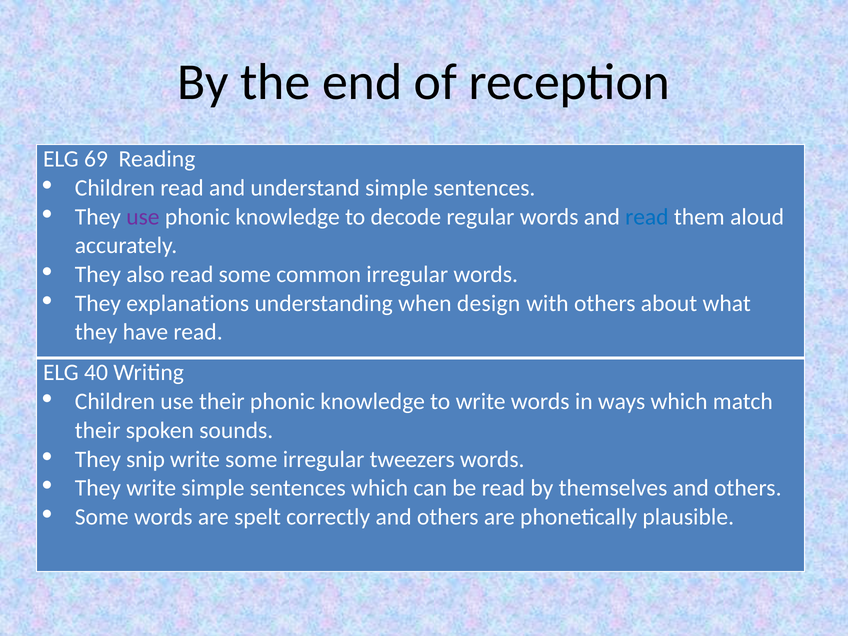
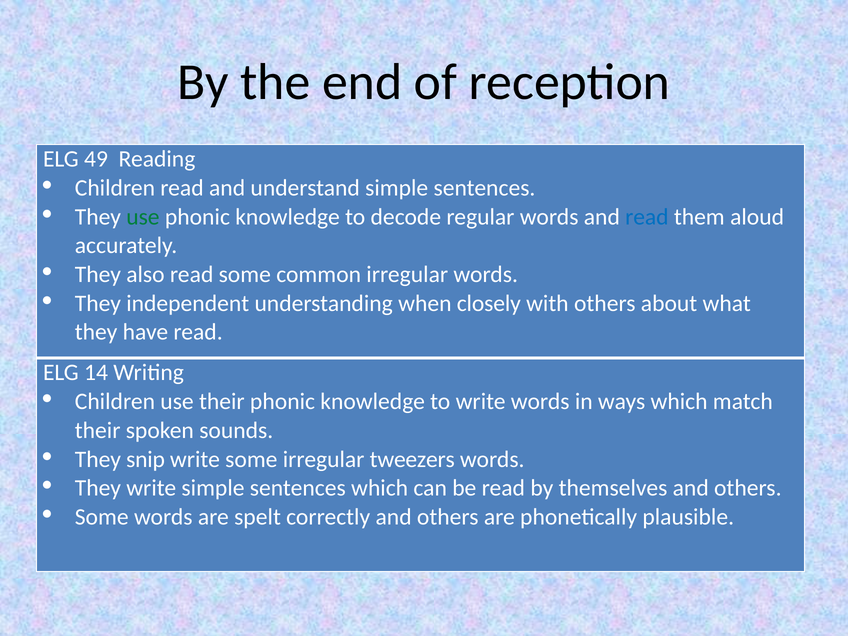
69: 69 -> 49 (96, 159)
use colour: purple -> green (143, 217)
explanations: explanations -> independent (188, 303)
design: design -> closely (489, 303)
40: 40 -> 14 (96, 373)
